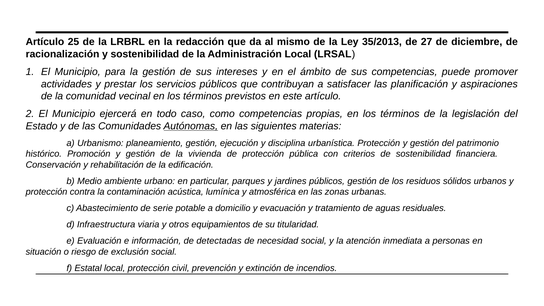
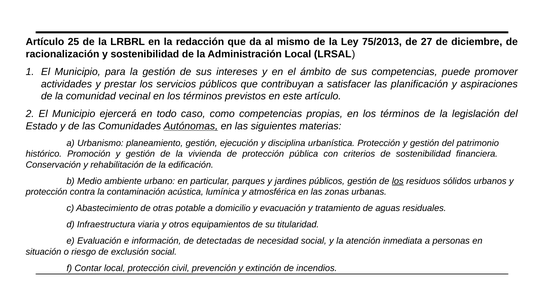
35/2013: 35/2013 -> 75/2013 (382, 42)
los underline: none -> present (398, 181)
serie: serie -> otras (163, 208)
Estatal: Estatal -> Contar (88, 268)
